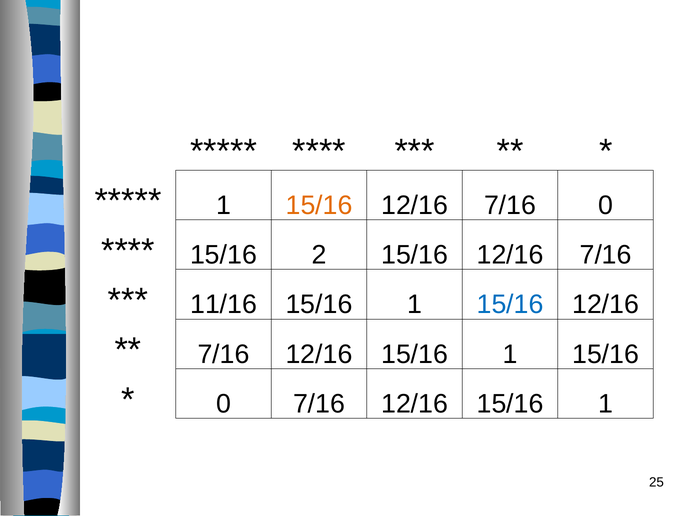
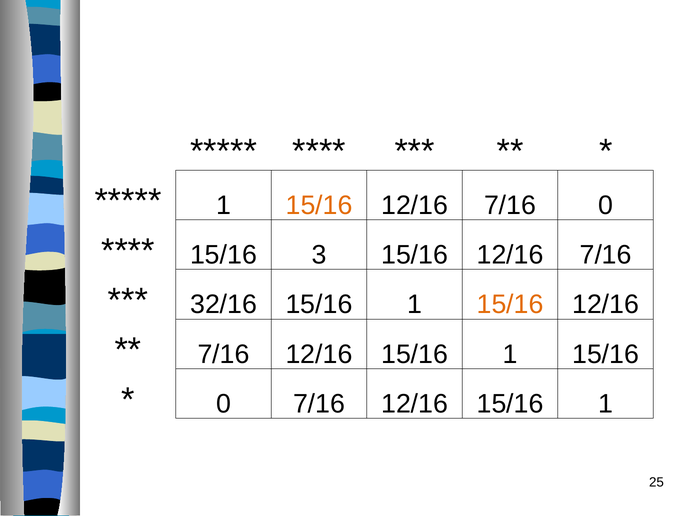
2: 2 -> 3 (319, 255)
11/16: 11/16 -> 32/16 (224, 305)
15/16 colour: blue -> orange (510, 305)
